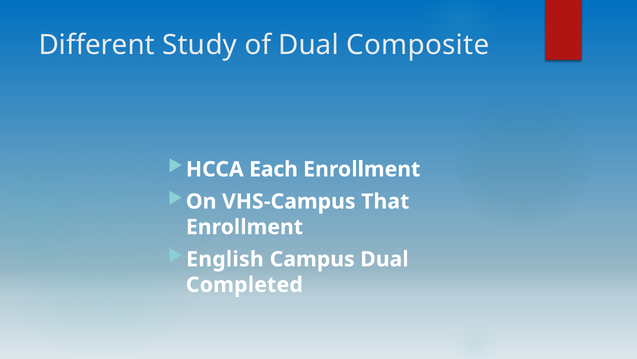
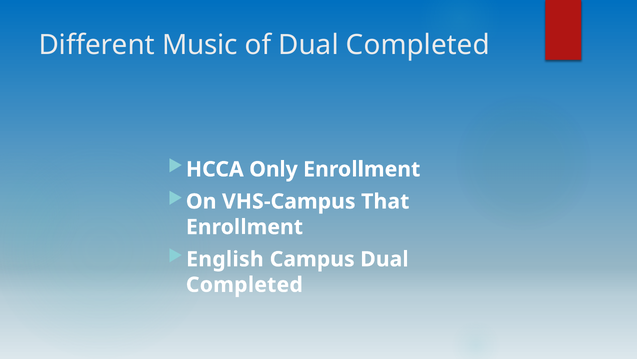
Study: Study -> Music (200, 45)
of Dual Composite: Composite -> Completed (418, 45)
Each: Each -> Only (273, 169)
